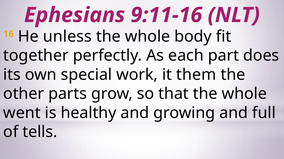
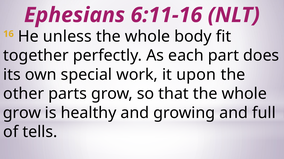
9:11-16: 9:11-16 -> 6:11-16 (166, 15)
them: them -> upon (196, 75)
went: went -> grow (22, 113)
